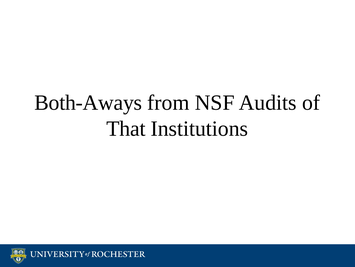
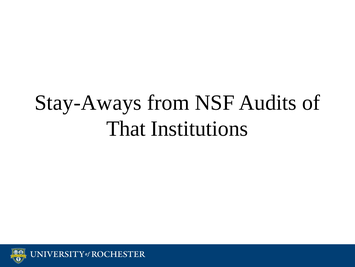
Both-Aways: Both-Aways -> Stay-Aways (88, 102)
